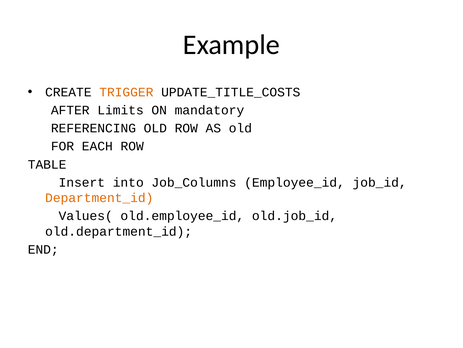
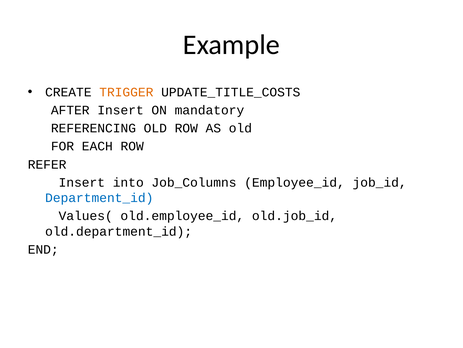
AFTER Limits: Limits -> Insert (121, 110)
TABLE: TABLE -> REFER (47, 164)
Department_id colour: orange -> blue (99, 198)
